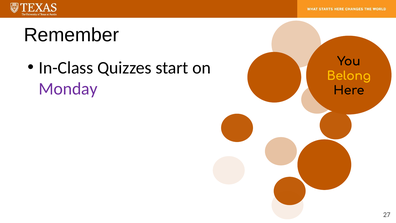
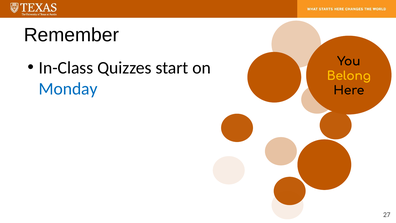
Monday colour: purple -> blue (68, 89)
